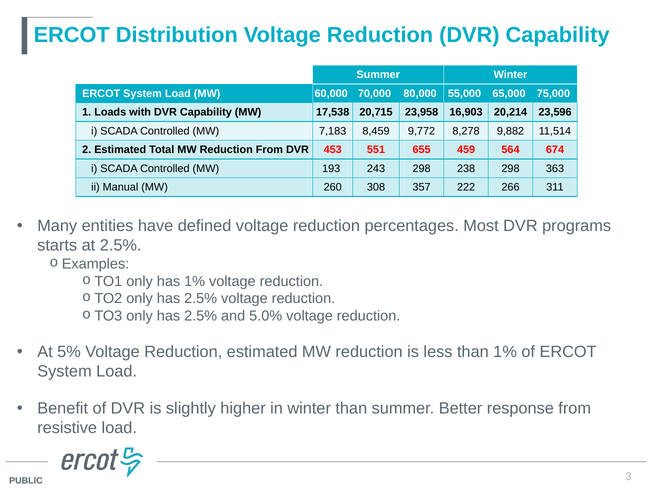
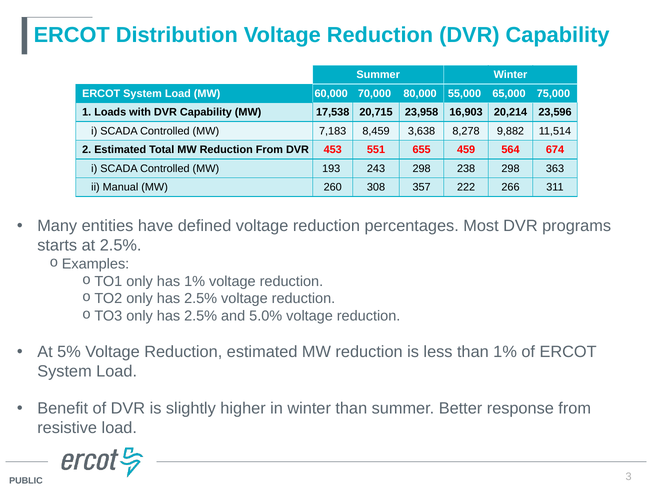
9,772: 9,772 -> 3,638 (422, 131)
